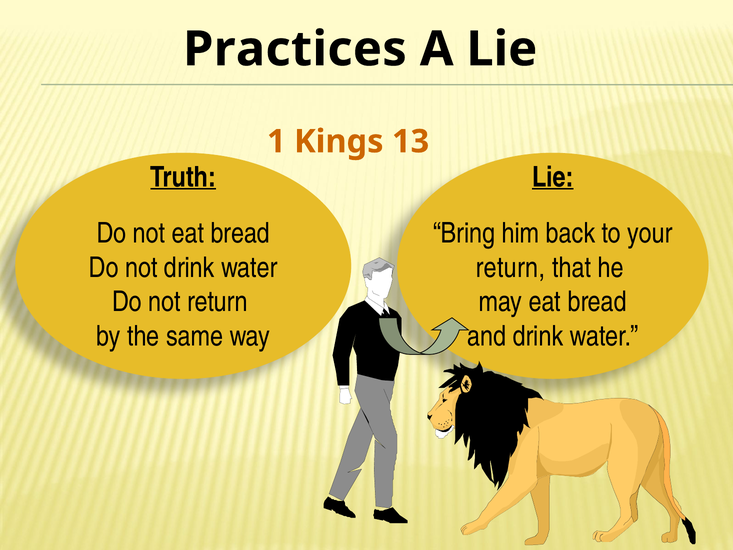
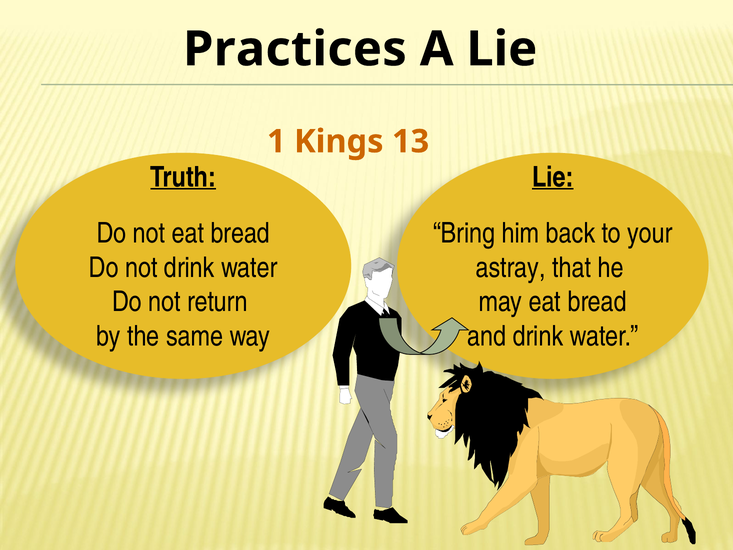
return: return -> astray (511, 268)
